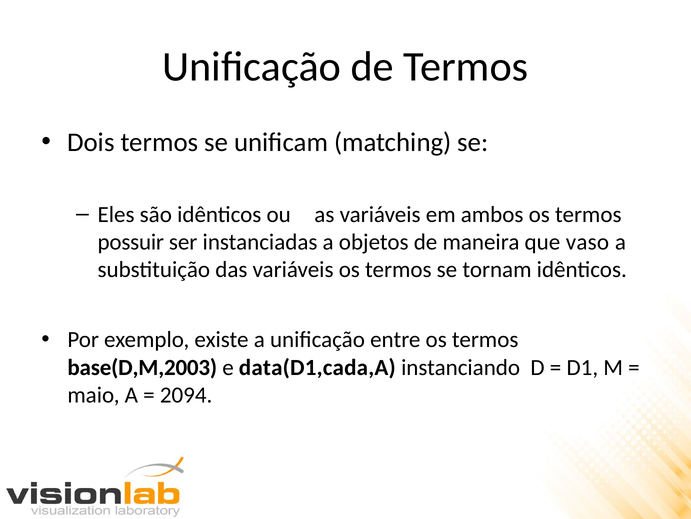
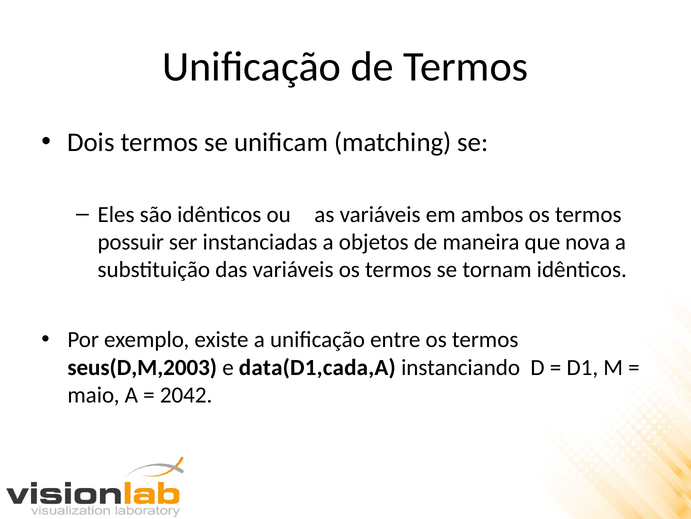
vaso: vaso -> nova (588, 242)
base(D,M,2003: base(D,M,2003 -> seus(D,M,2003 (142, 367)
2094: 2094 -> 2042 (186, 395)
